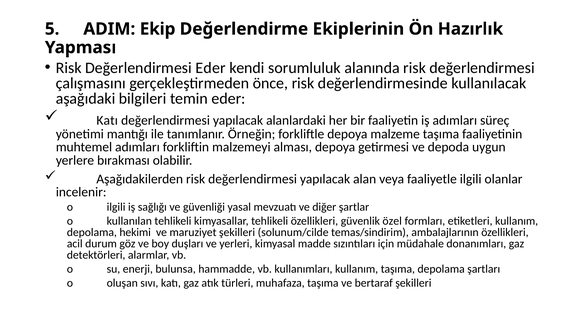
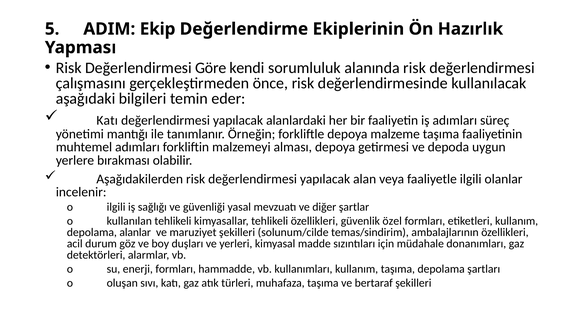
Değerlendirmesi Eder: Eder -> Göre (211, 68)
hekimi: hekimi -> alanlar (135, 232)
enerji bulunsa: bulunsa -> formları (176, 269)
